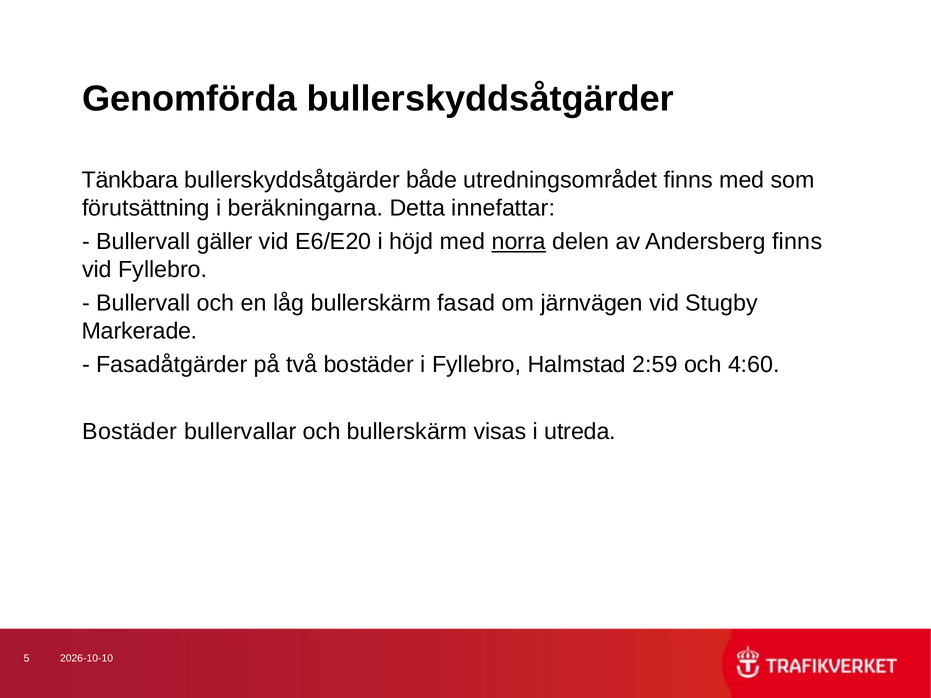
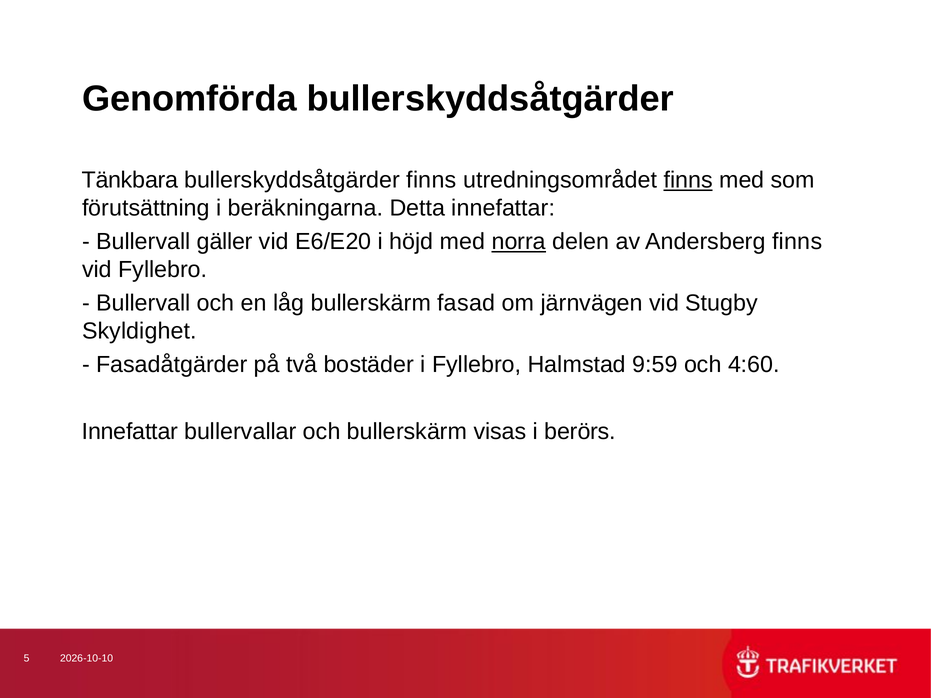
bullerskyddsåtgärder både: både -> finns (431, 180)
finns underline: none -> present (688, 180)
Markerade: Markerade -> Skyldighet (139, 331)
2:59: 2:59 -> 9:59 (655, 365)
Bostäder: Bostäder -> Innefattar (130, 432)
utreda: utreda -> berörs (580, 432)
